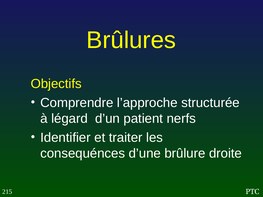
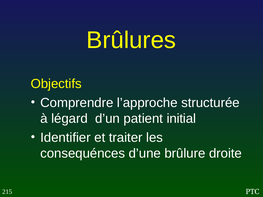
nerfs: nerfs -> initial (181, 119)
